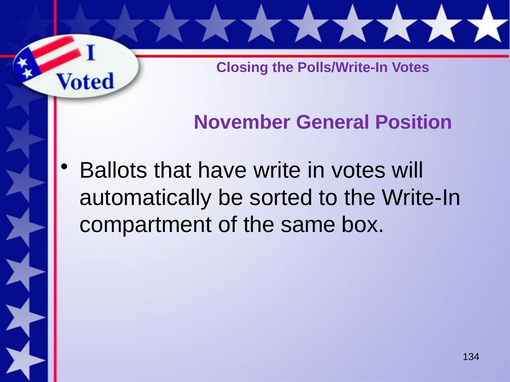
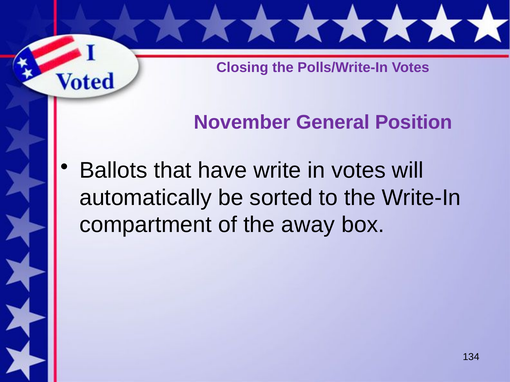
same: same -> away (308, 225)
